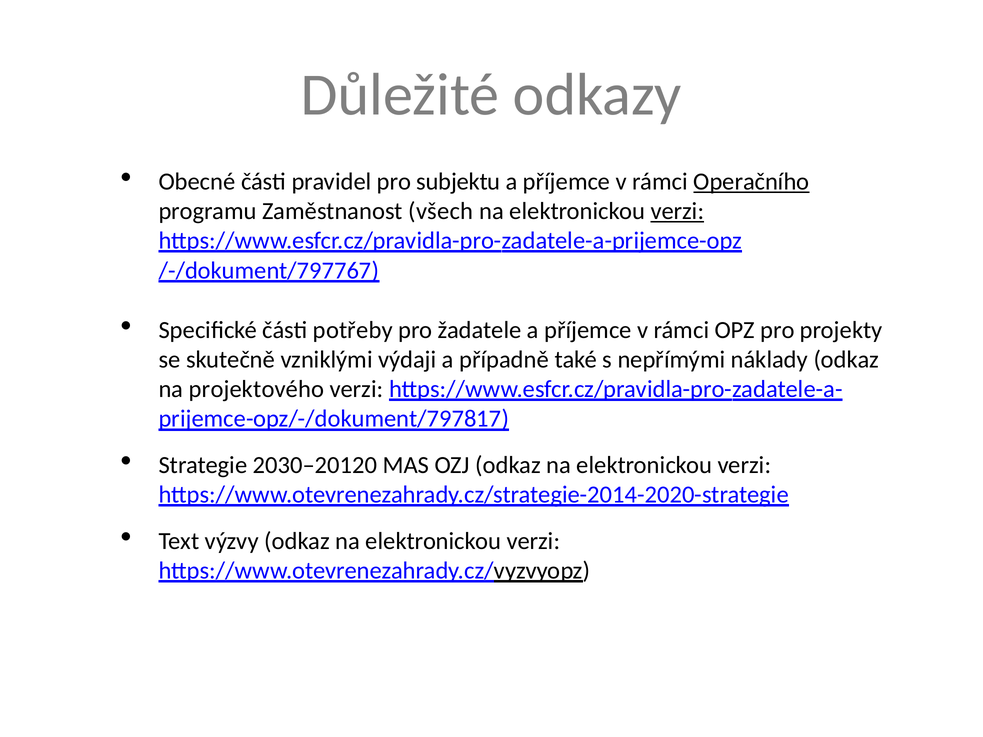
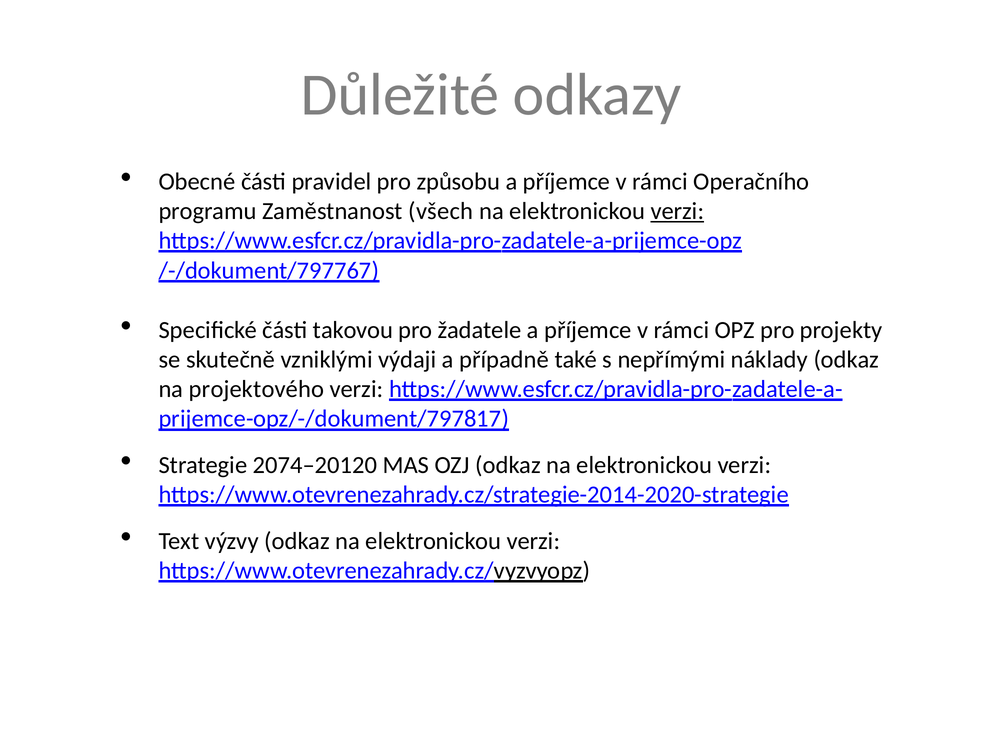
subjektu: subjektu -> způsobu (458, 182)
Operačního underline: present -> none (751, 182)
potřeby: potřeby -> takovou (353, 330)
2030–20120: 2030–20120 -> 2074–20120 (315, 465)
